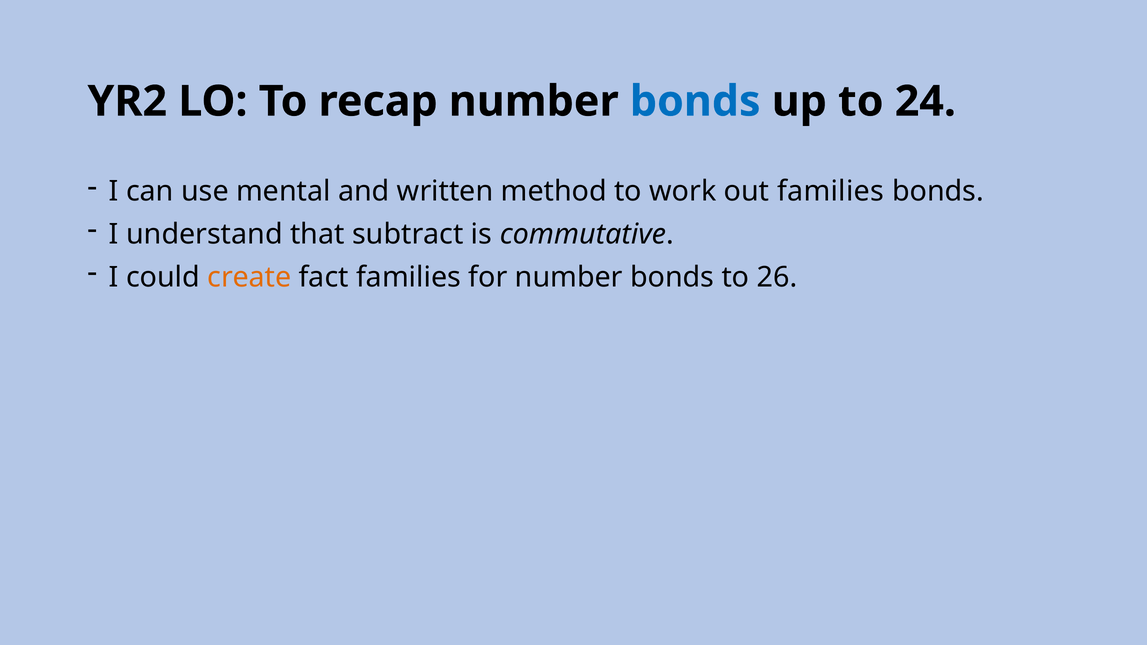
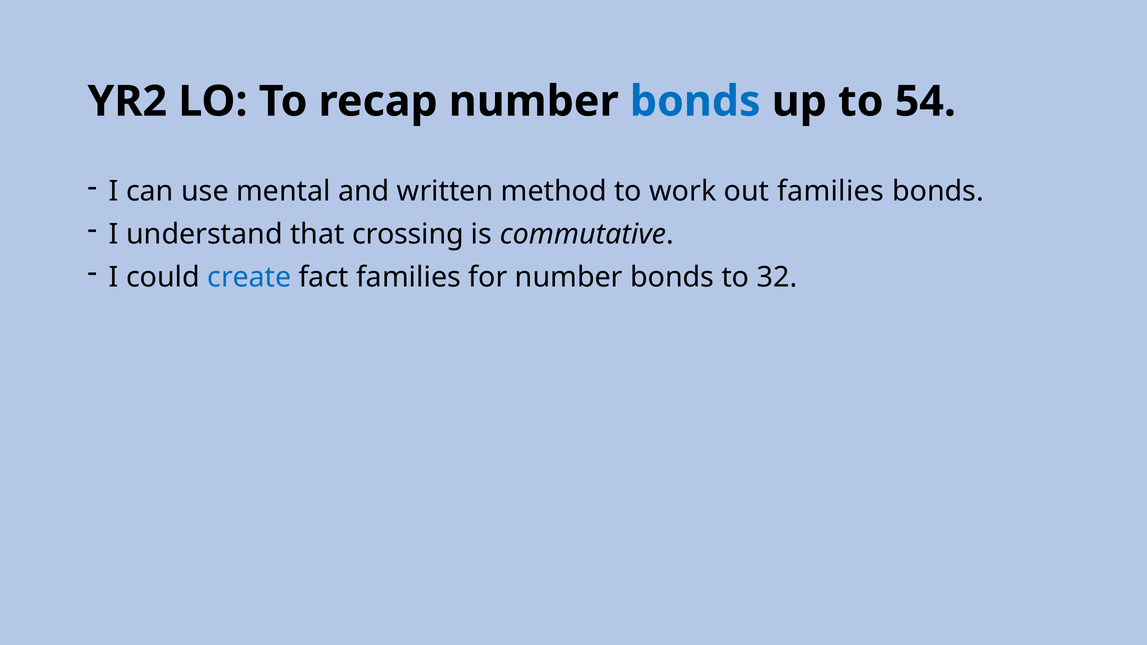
24: 24 -> 54 (925, 101)
subtract: subtract -> crossing (408, 234)
create colour: orange -> blue (249, 277)
26: 26 -> 32 (777, 277)
